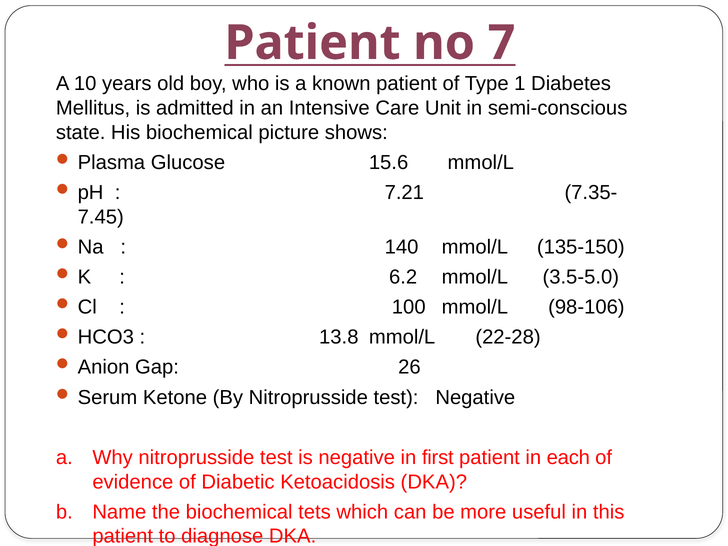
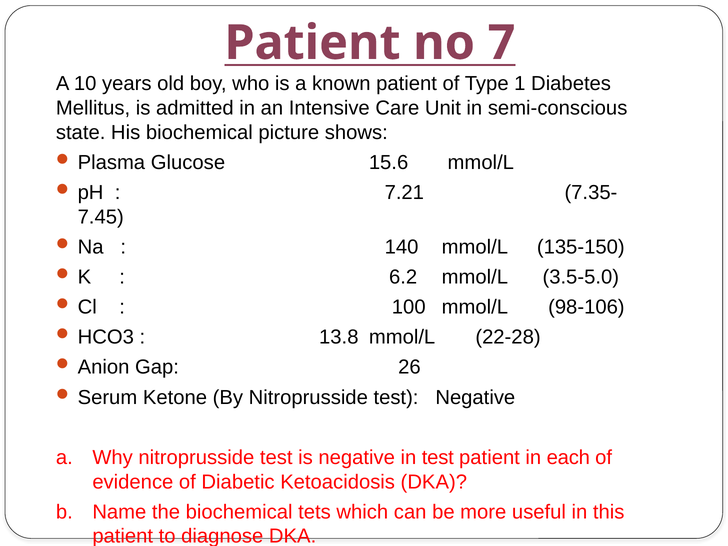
in first: first -> test (438, 458)
